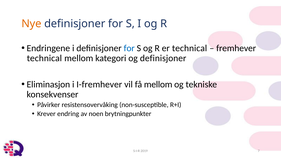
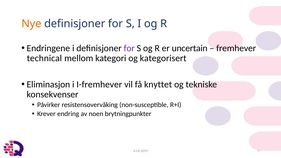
for colour: blue -> purple (129, 48)
er technical: technical -> uncertain (190, 48)
og definisjoner: definisjoner -> kategorisert (163, 58)
få mellom: mellom -> knyttet (158, 84)
